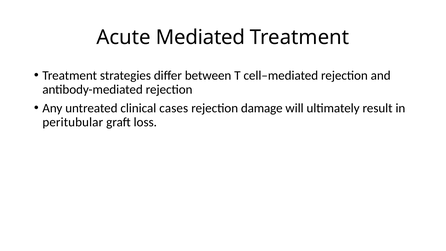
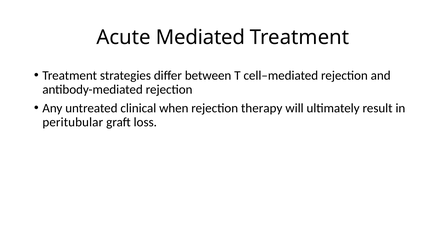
cases: cases -> when (174, 108)
damage: damage -> therapy (262, 108)
